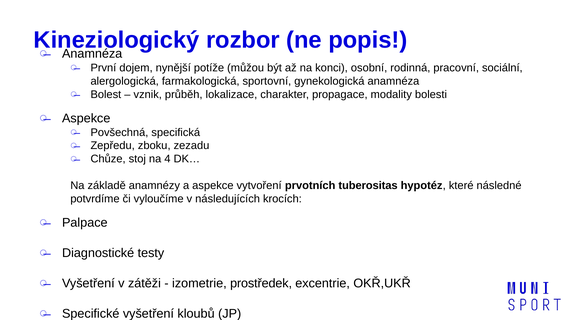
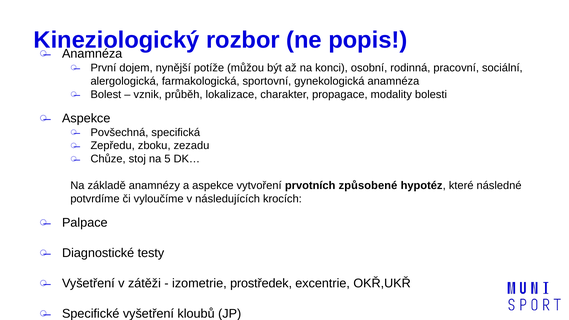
4: 4 -> 5 (167, 159)
tuberositas: tuberositas -> způsobené (368, 186)
